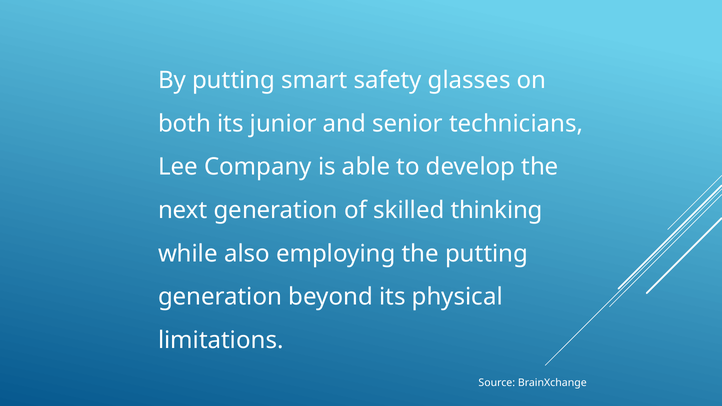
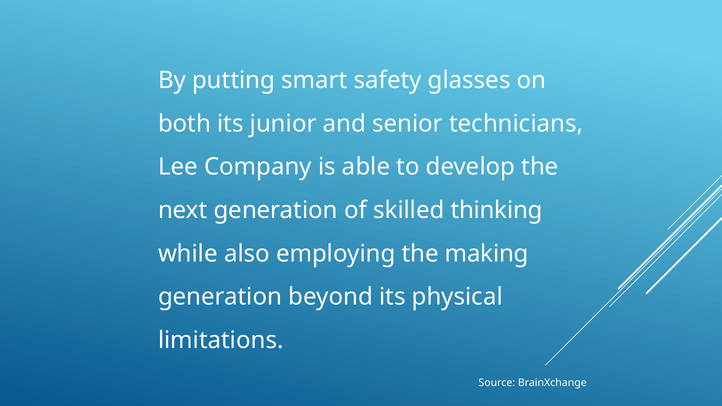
the putting: putting -> making (487, 254)
